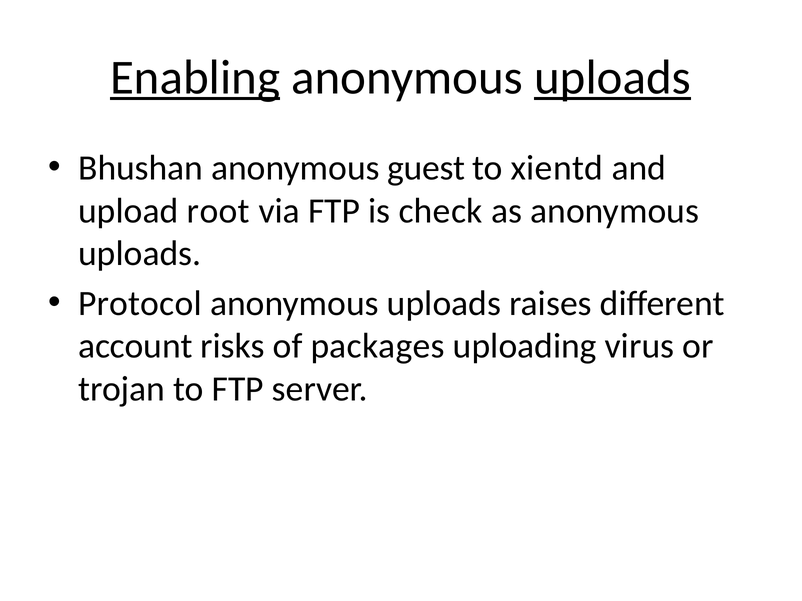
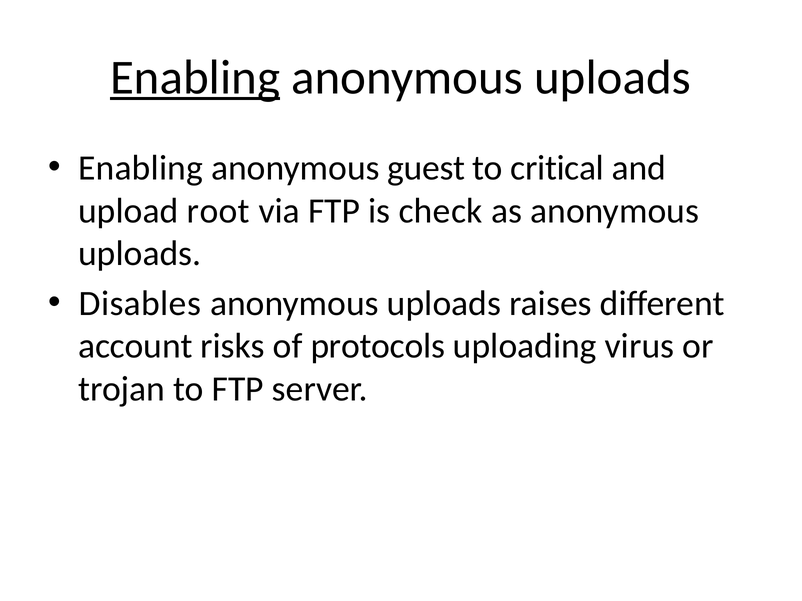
uploads underline: present -> none (613, 78)
Bhushan: Bhushan -> Enabling (141, 168)
xientd: xientd -> critical (557, 168)
Protocol: Protocol -> Disables (140, 304)
packages: packages -> protocols (378, 347)
